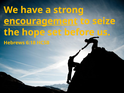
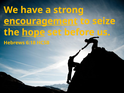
hope underline: none -> present (33, 32)
